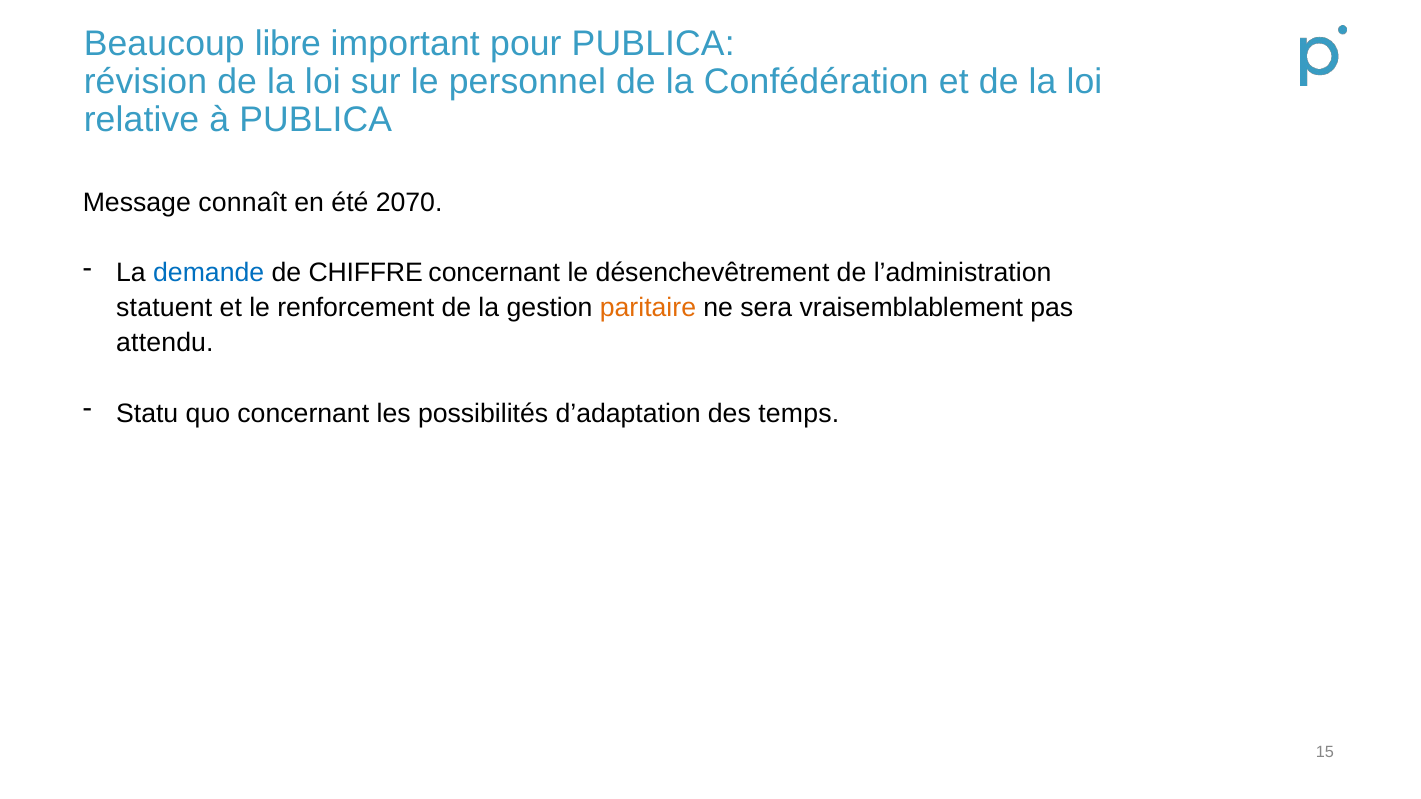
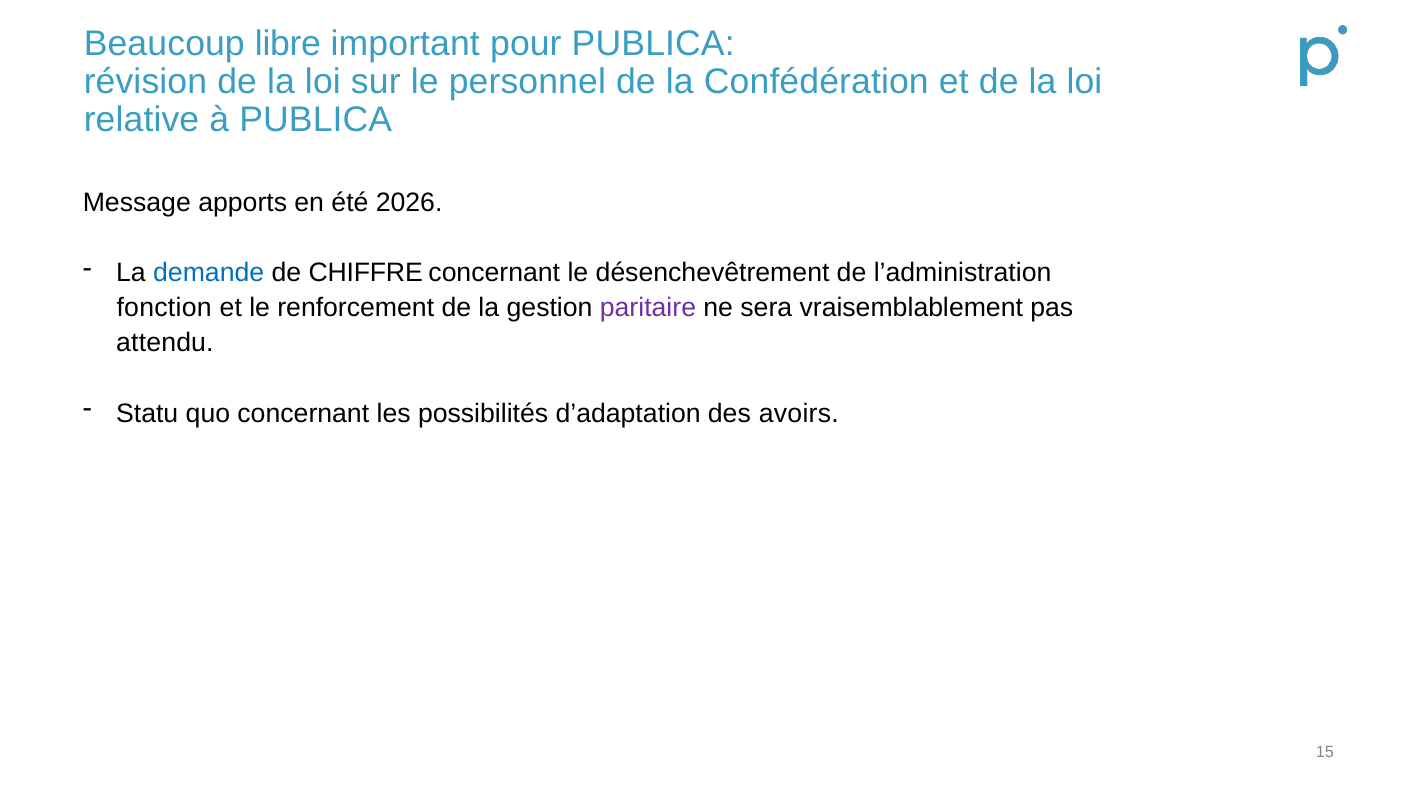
connaît: connaît -> apports (243, 203)
2070: 2070 -> 2026 (409, 203)
statuent: statuent -> fonction (164, 308)
paritaire colour: orange -> purple (648, 308)
temps: temps -> avoirs (799, 414)
